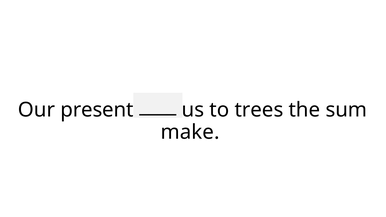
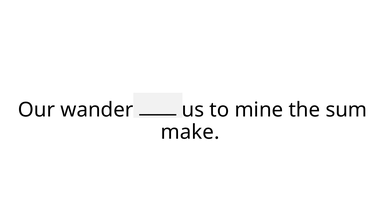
present: present -> wander (97, 110)
trees: trees -> mine (259, 110)
